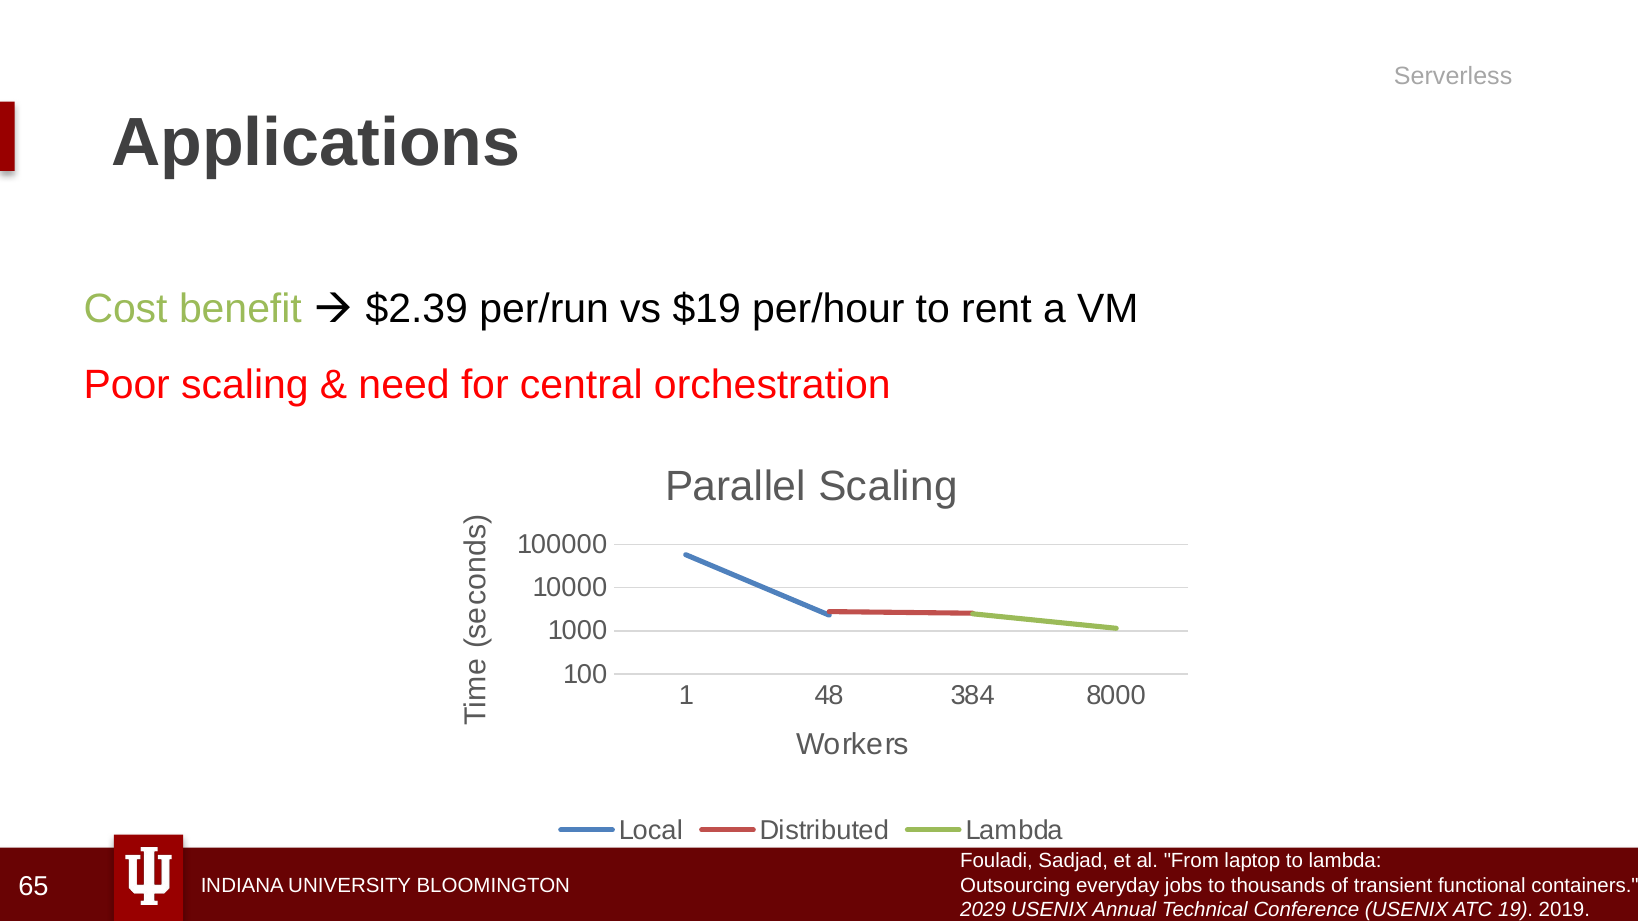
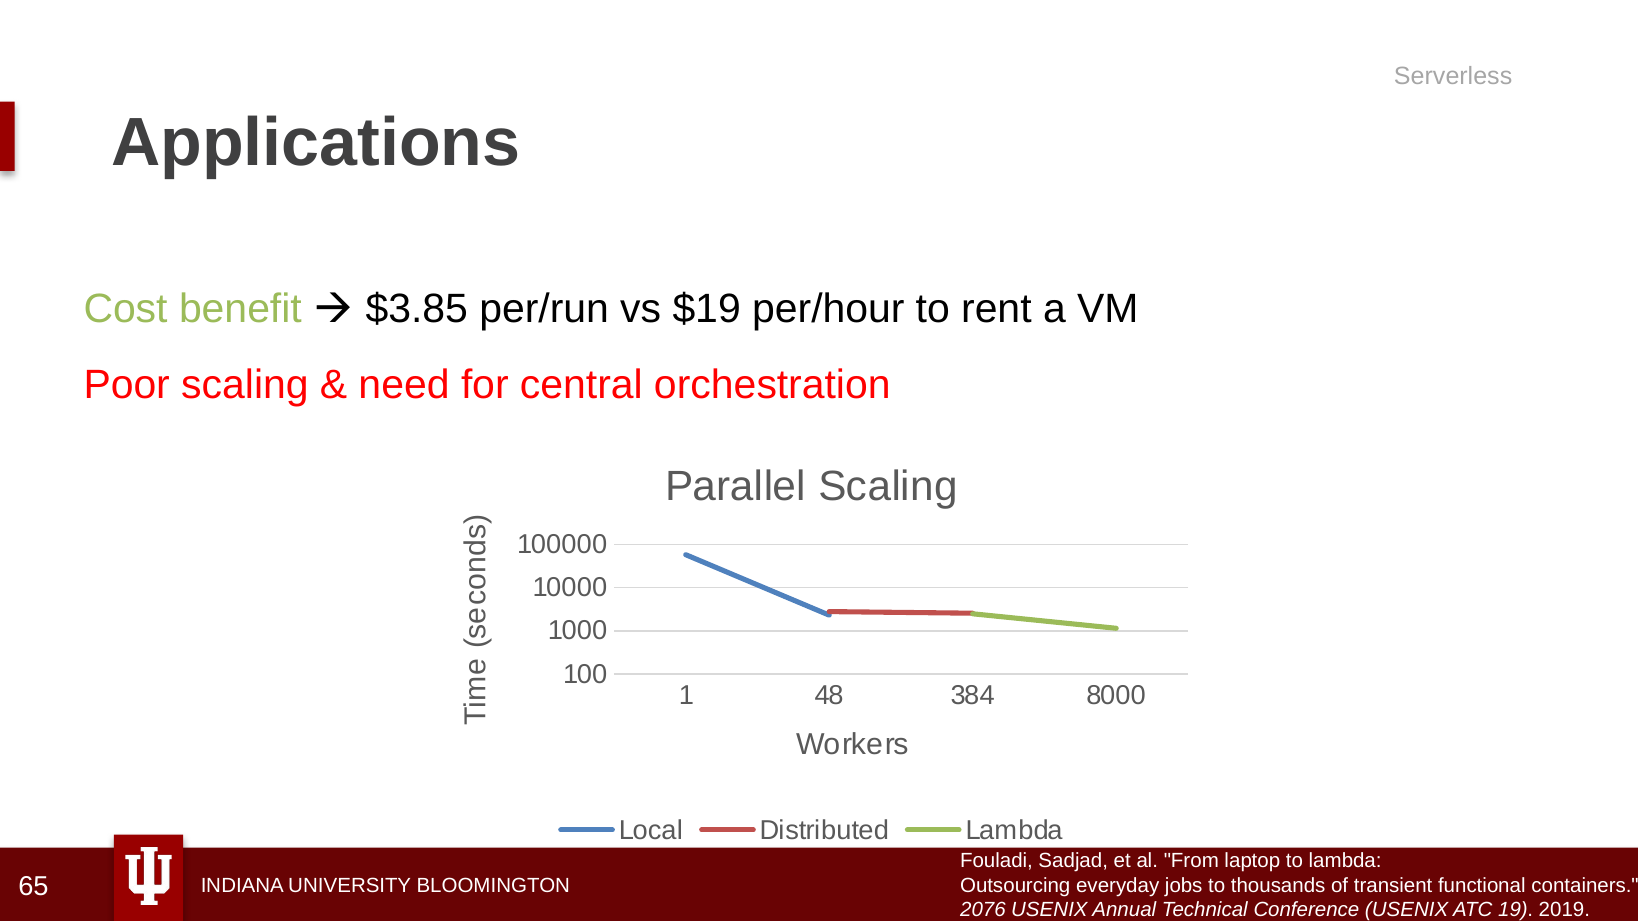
$2.39: $2.39 -> $3.85 (417, 309)
2029: 2029 -> 2076 (983, 910)
